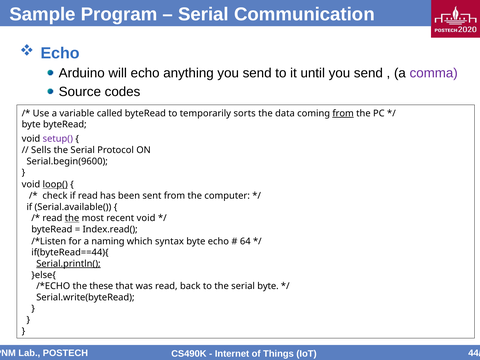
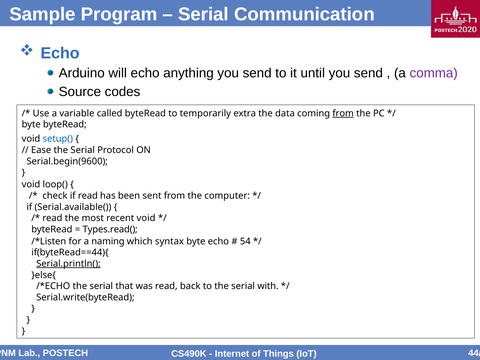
sorts: sorts -> extra (245, 113)
setup( colour: purple -> blue (58, 139)
Sells: Sells -> Ease (41, 150)
loop( underline: present -> none (55, 185)
the underline: present -> none (72, 218)
Index.read(: Index.read( -> Types.read( (110, 229)
64: 64 -> 54 (245, 241)
these: these -> serial (101, 286)
serial byte: byte -> with (268, 286)
